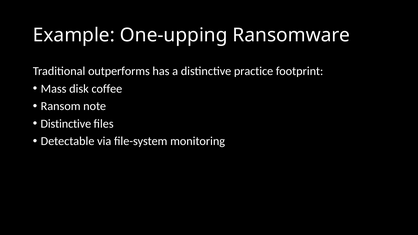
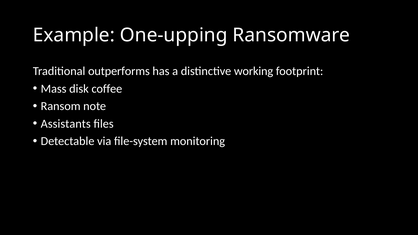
practice: practice -> working (254, 71)
Distinctive: Distinctive -> Assistants (66, 124)
